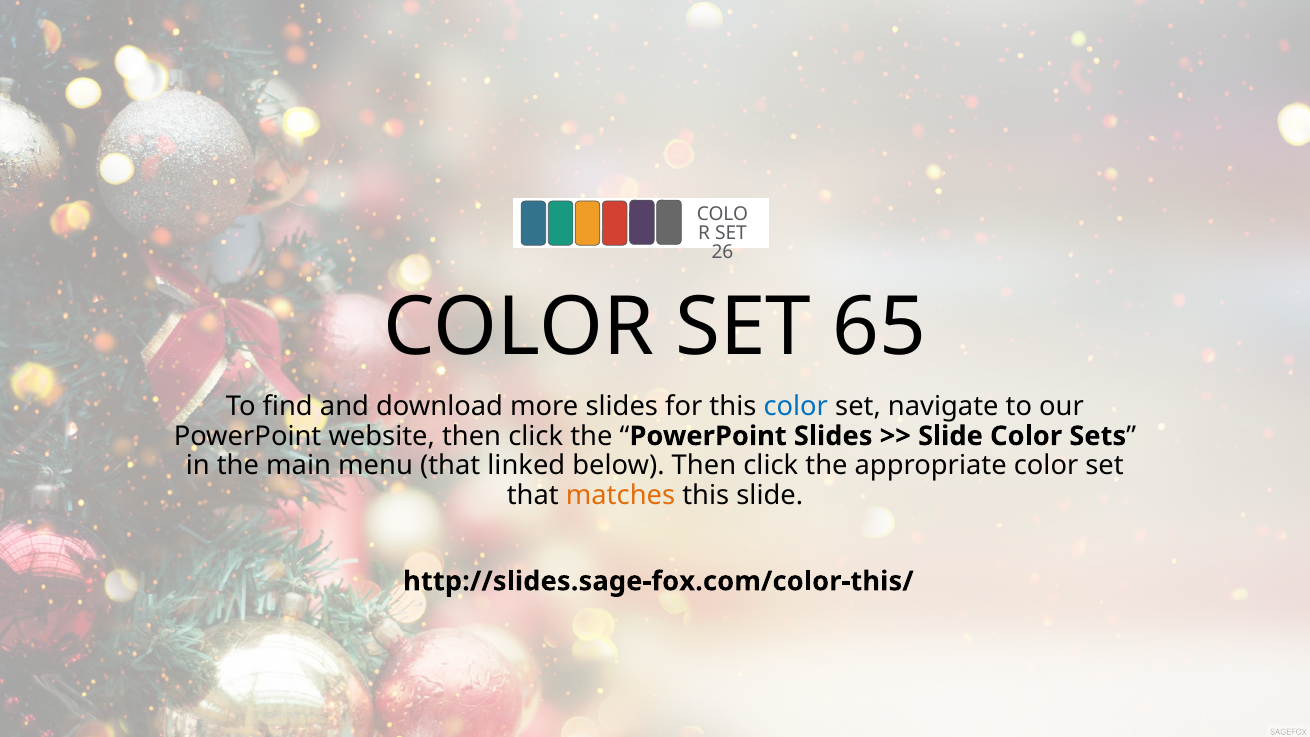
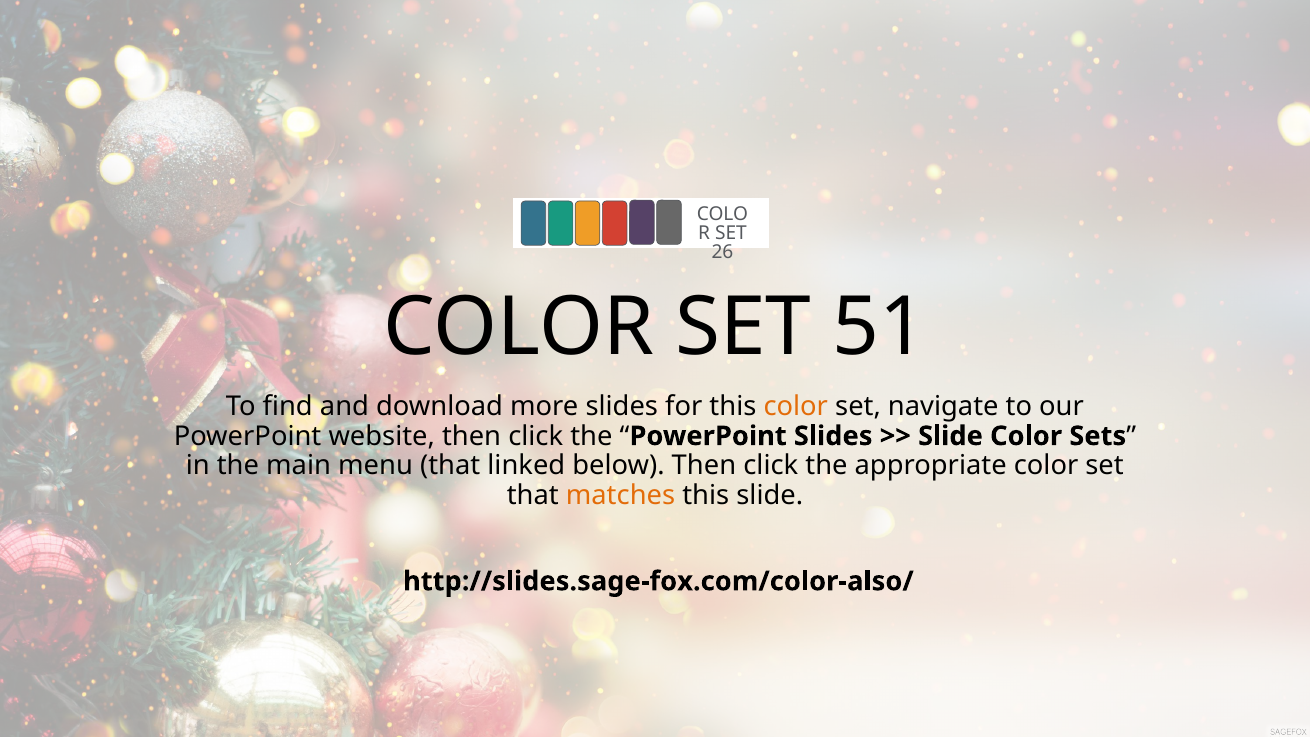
65: 65 -> 51 (879, 327)
color colour: blue -> orange (796, 407)
http://slides.sage-fox.com/color-this/: http://slides.sage-fox.com/color-this/ -> http://slides.sage-fox.com/color-also/ (658, 581)
